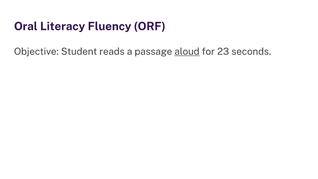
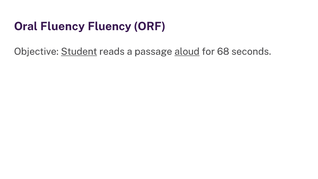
Oral Literacy: Literacy -> Fluency (63, 26)
Student underline: none -> present (79, 52)
23: 23 -> 68 (223, 52)
